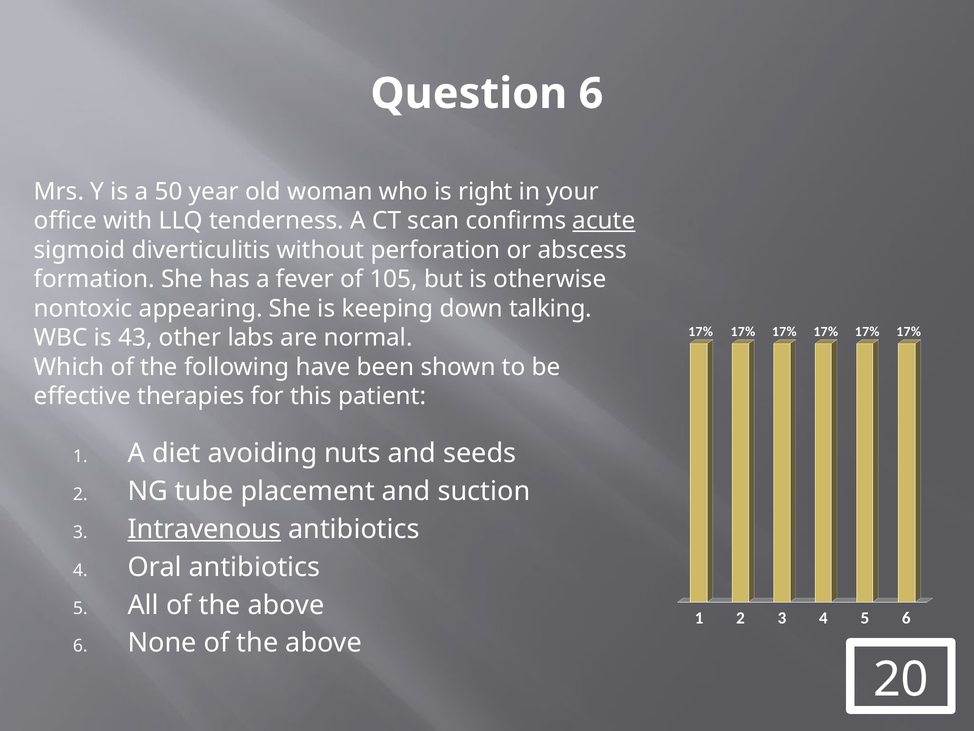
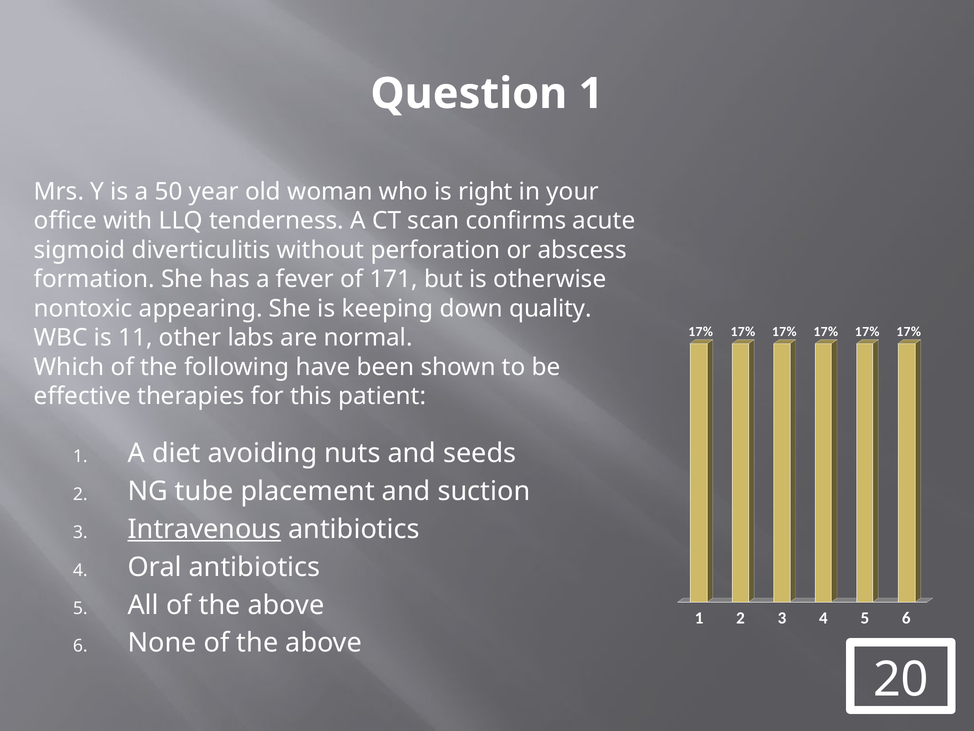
Question 6: 6 -> 1 (591, 94)
acute underline: present -> none (604, 221)
105: 105 -> 171 (394, 279)
talking: talking -> quality (550, 308)
43: 43 -> 11 (135, 338)
